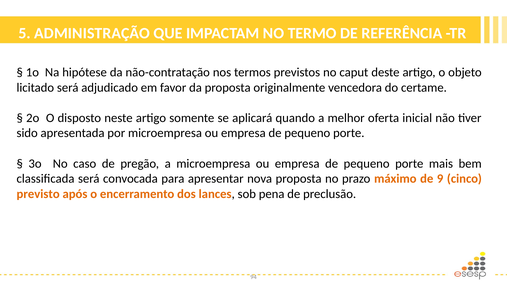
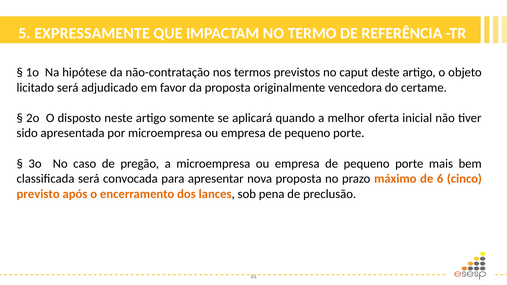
ADMINISTRAÇÃO: ADMINISTRAÇÃO -> EXPRESSAMENTE (92, 33)
9: 9 -> 6 (440, 179)
